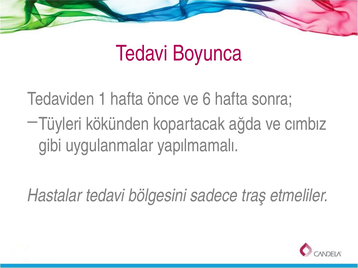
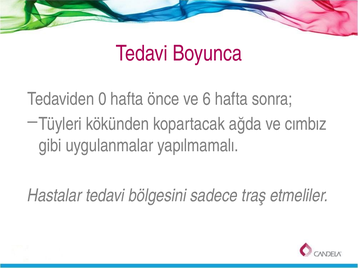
1: 1 -> 0 (102, 99)
